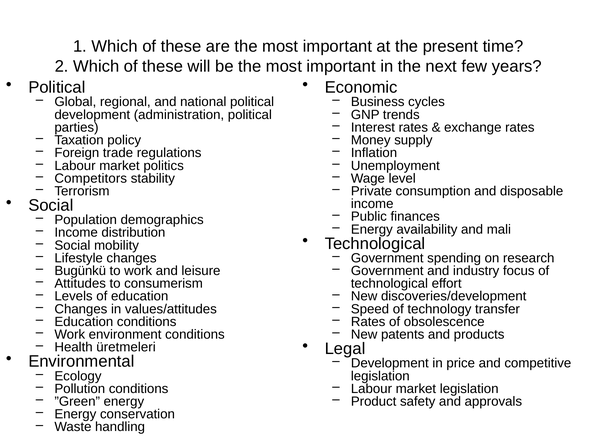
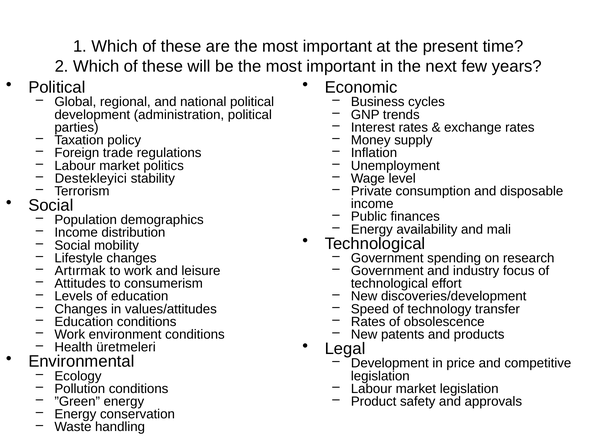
Competitors: Competitors -> Destekleyici (91, 178)
Bugünkü: Bugünkü -> Artırmak (80, 271)
